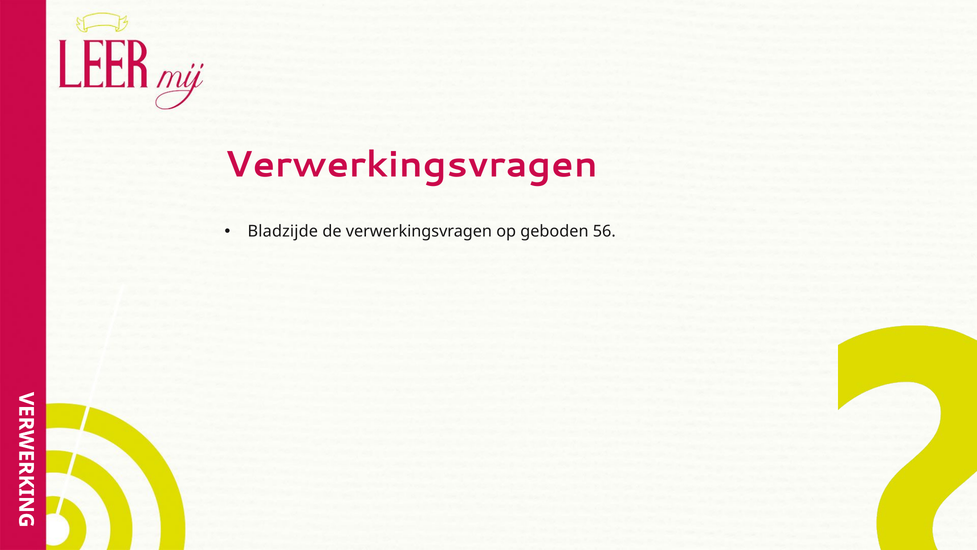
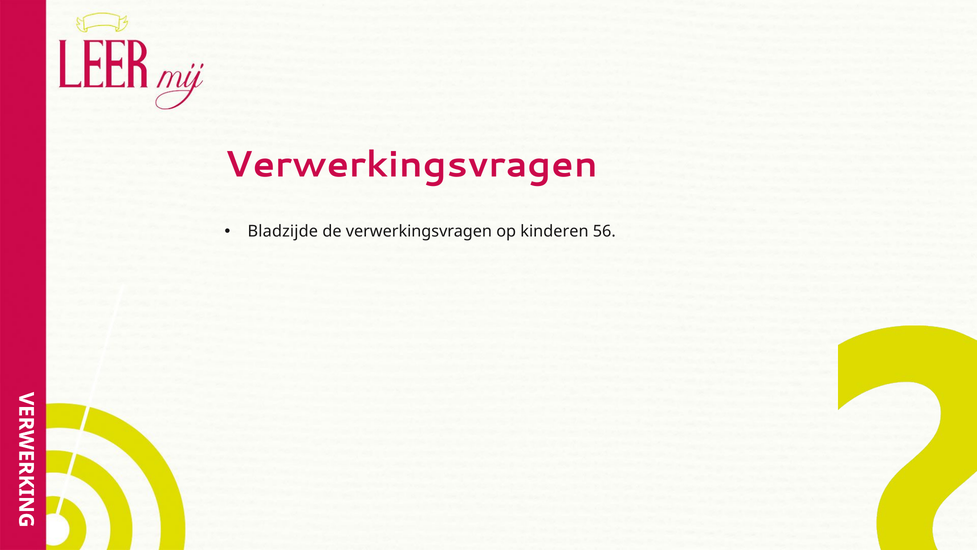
geboden: geboden -> kinderen (554, 231)
